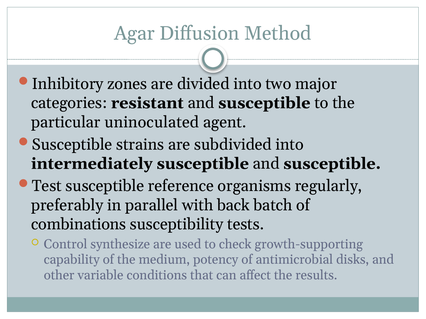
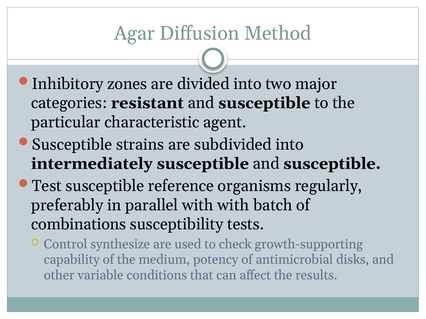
uninoculated: uninoculated -> characteristic (152, 122)
with back: back -> with (233, 205)
